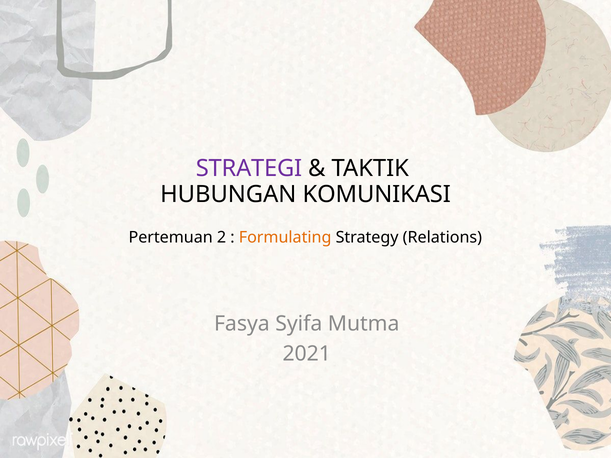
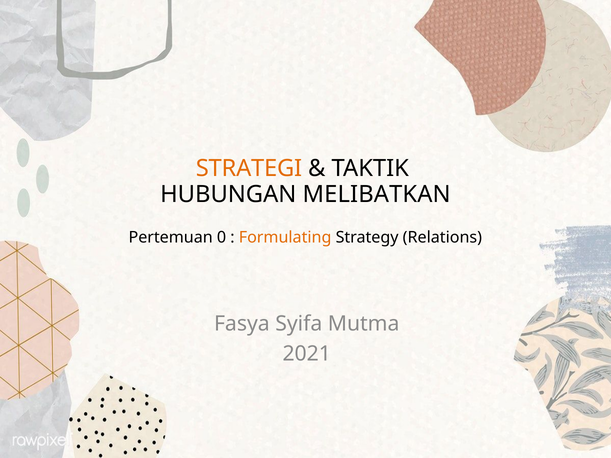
STRATEGI colour: purple -> orange (249, 169)
KOMUNIKASI: KOMUNIKASI -> MELIBATKAN (377, 194)
2: 2 -> 0 (222, 238)
